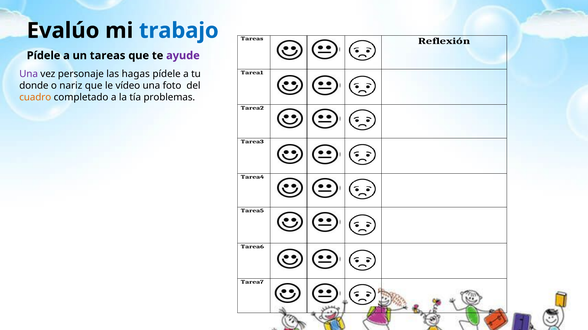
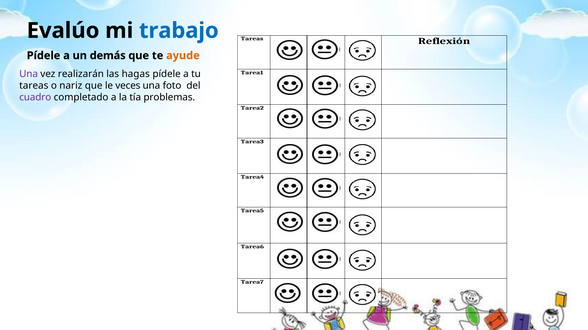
un tareas: tareas -> demás (108, 56)
ayude colour: purple -> orange (183, 56)
personaje: personaje -> realizarán (81, 74)
donde: donde -> tareas (34, 86)
vídeo: vídeo -> veces (128, 86)
cuadro colour: orange -> purple (35, 97)
